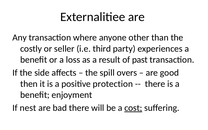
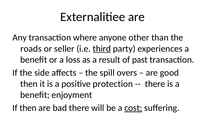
costly: costly -> roads (31, 49)
third underline: none -> present (102, 49)
If nest: nest -> then (28, 108)
